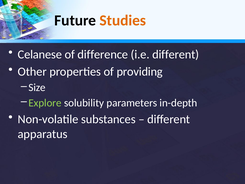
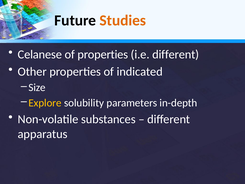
of difference: difference -> properties (103, 54)
providing: providing -> indicated (140, 72)
Explore colour: light green -> yellow (45, 103)
